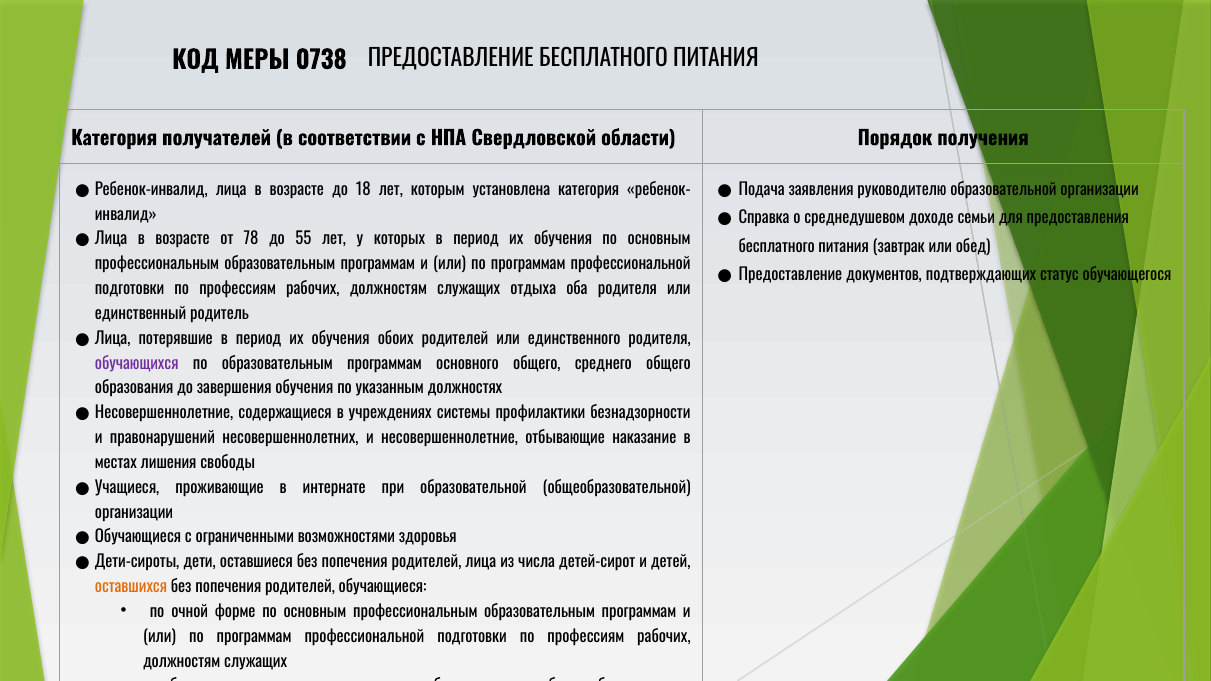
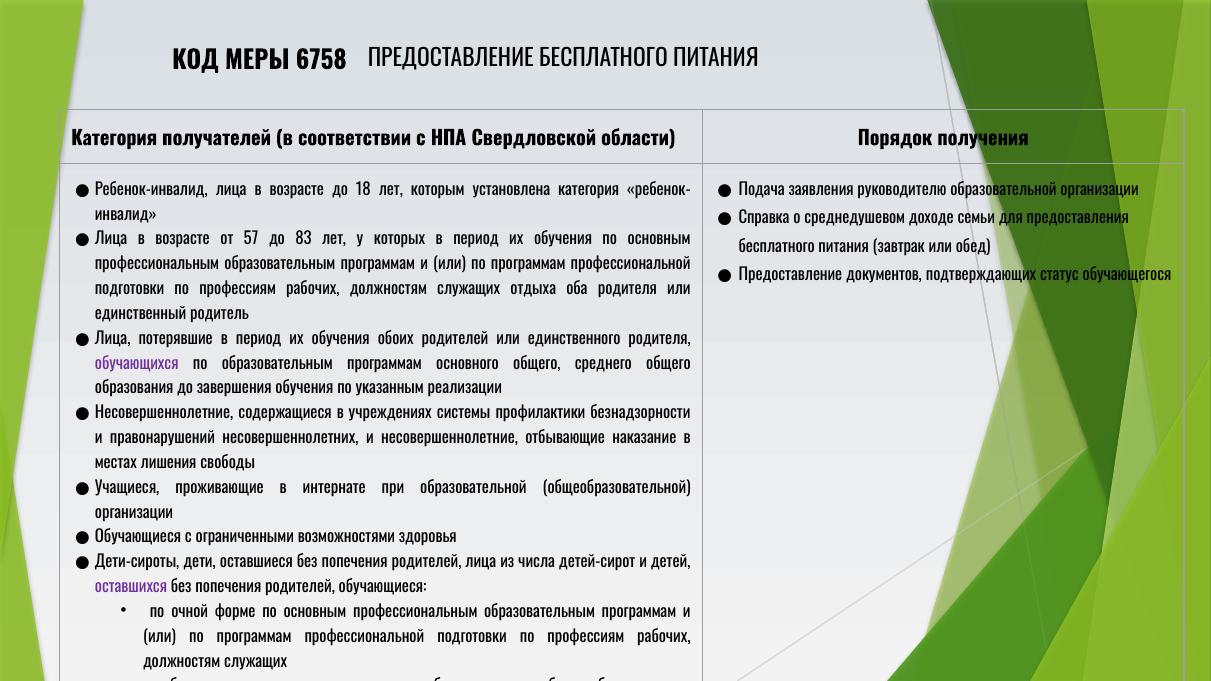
0738: 0738 -> 6758 (321, 61)
78: 78 -> 57 (251, 239)
55: 55 -> 83 (304, 239)
должностях: должностях -> реализации (465, 388)
оставшихся colour: orange -> purple (131, 587)
